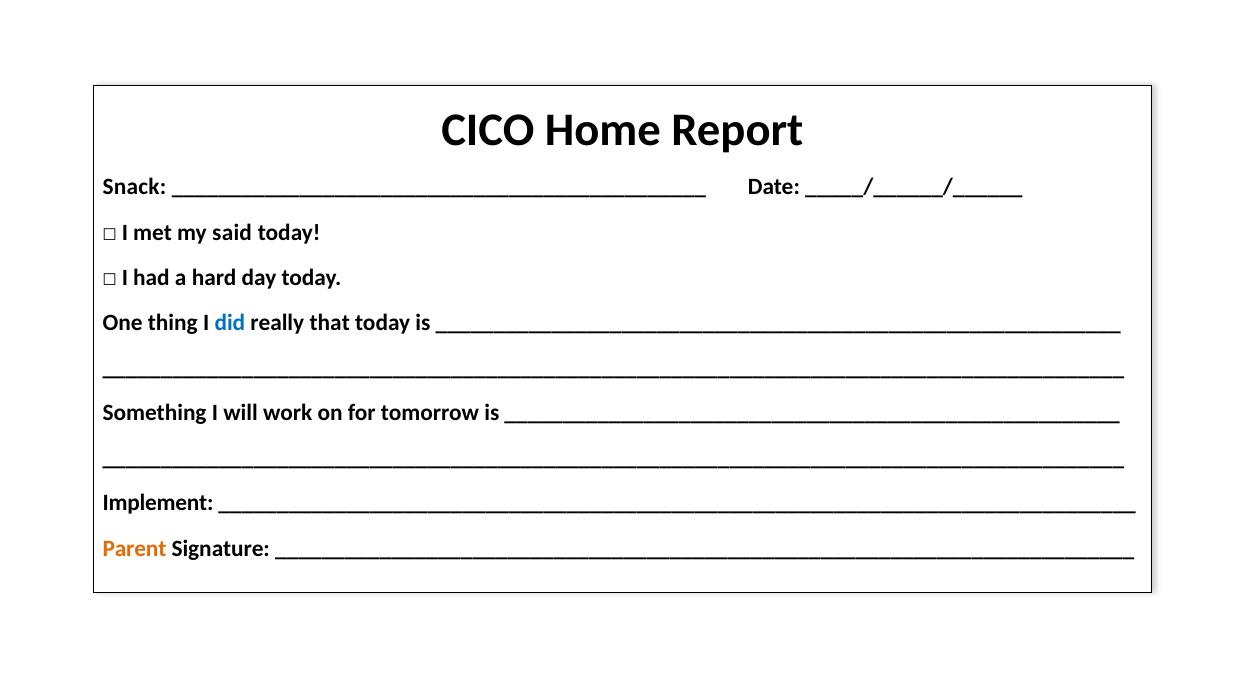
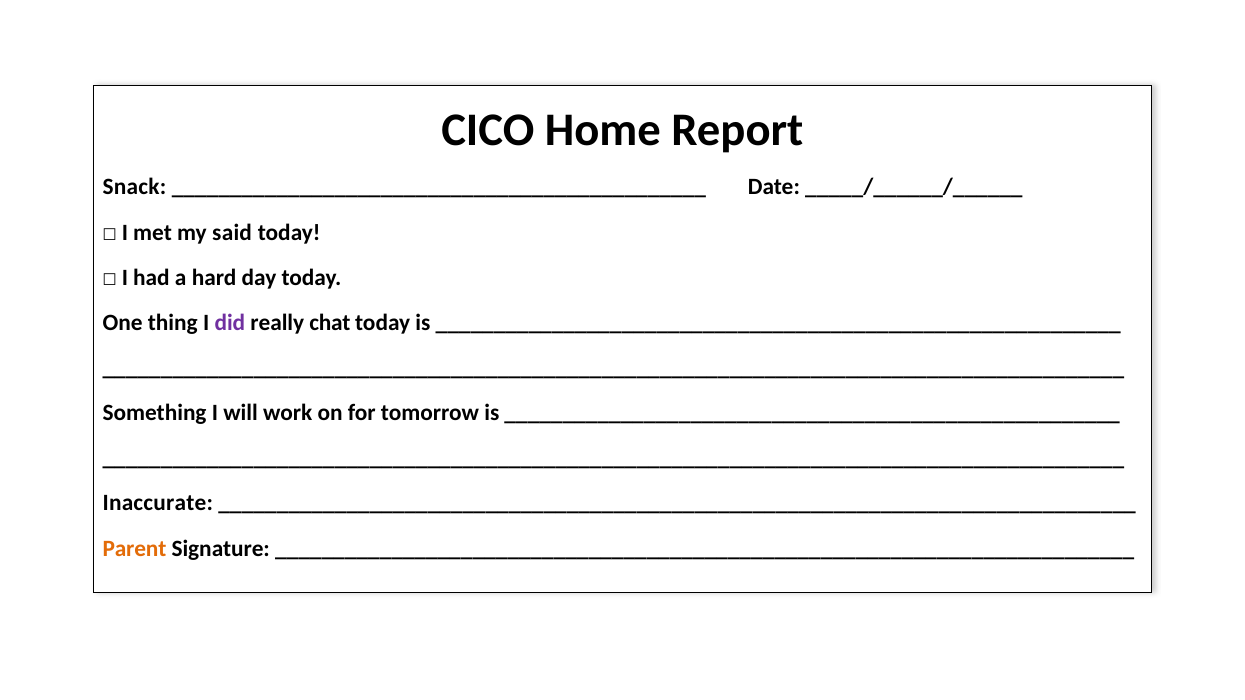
did colour: blue -> purple (230, 323)
that: that -> chat (330, 323)
Implement: Implement -> Inaccurate (158, 504)
